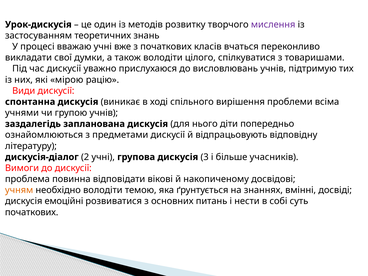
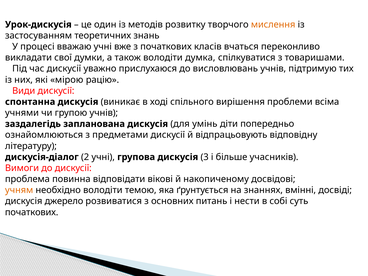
мислення colour: purple -> orange (273, 25)
цілого: цілого -> думка (200, 58)
нього: нього -> умінь (205, 124)
емоційні: емоційні -> джерело (64, 201)
